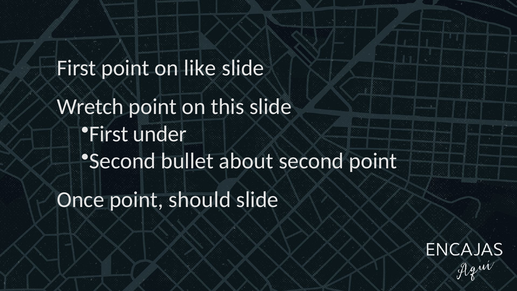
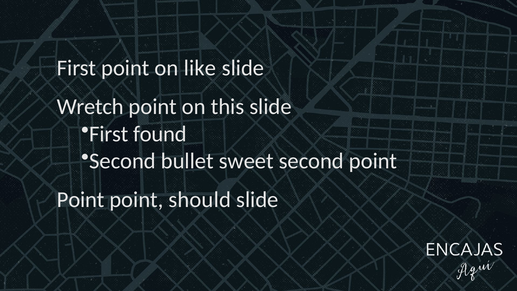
under: under -> found (160, 134)
about: about -> sweet (246, 161)
Once: Once -> Point (81, 200)
